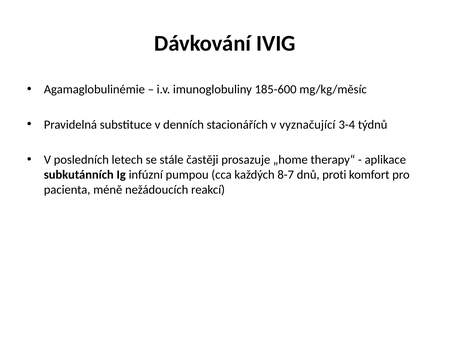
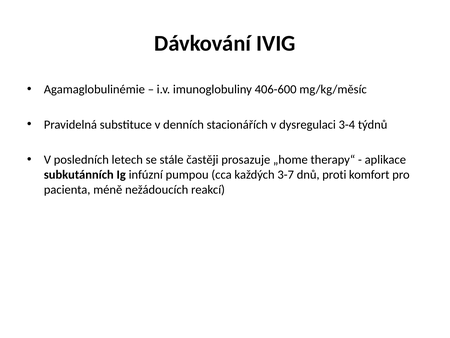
185-600: 185-600 -> 406-600 (276, 89)
vyznačující: vyznačující -> dysregulaci (308, 124)
8-7: 8-7 -> 3-7 (286, 174)
